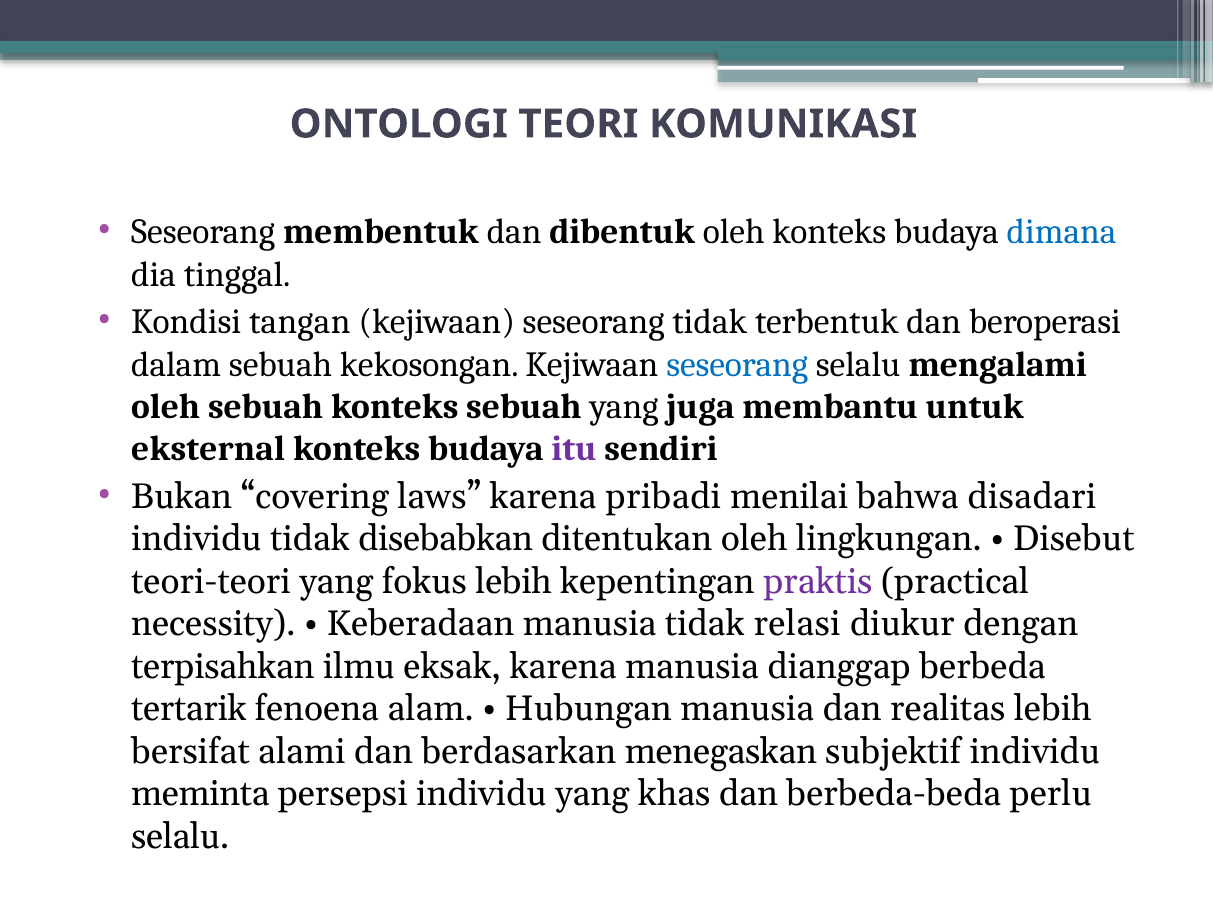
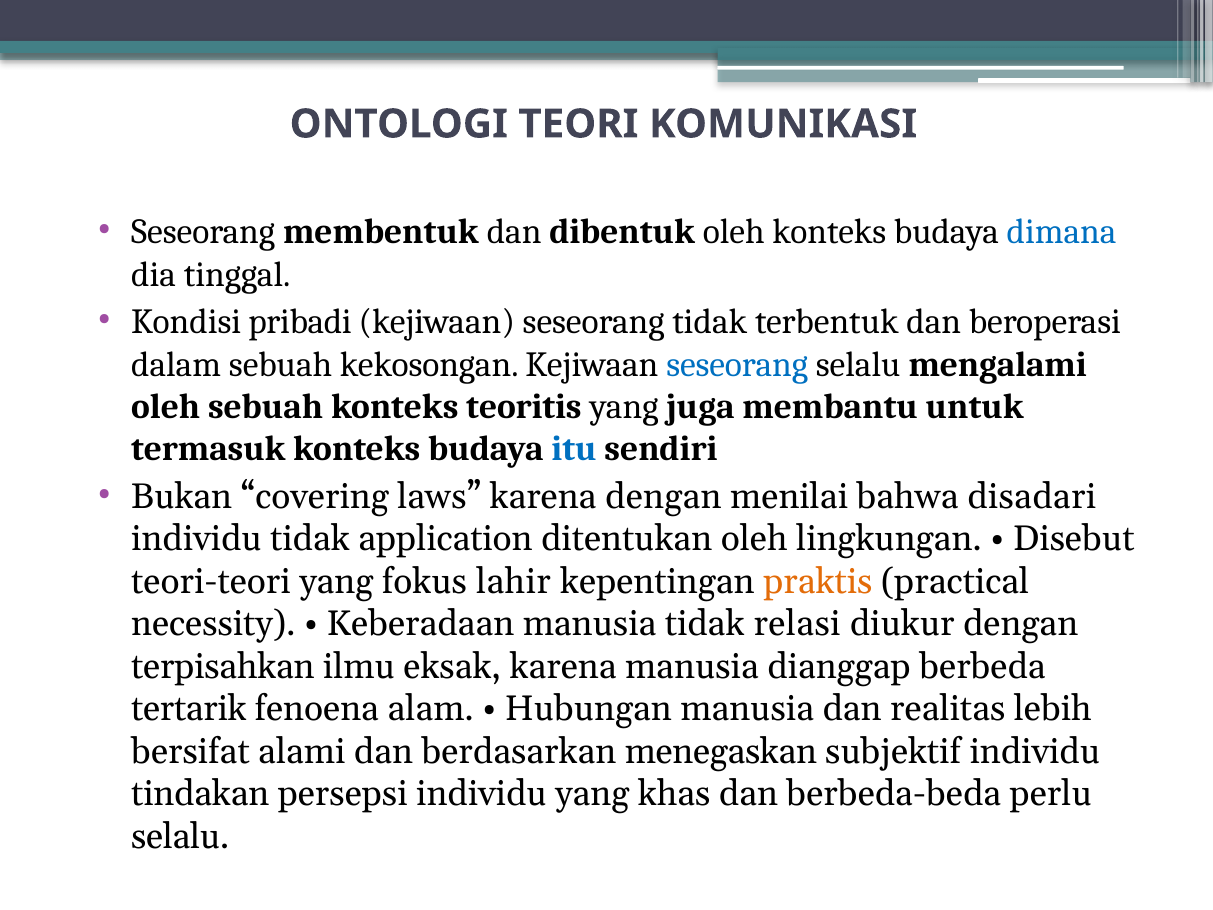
tangan: tangan -> pribadi (300, 322)
konteks sebuah: sebuah -> teoritis (524, 407)
eksternal: eksternal -> termasuk (208, 449)
itu colour: purple -> blue (574, 449)
karena pribadi: pribadi -> dengan (663, 497)
disebabkan: disebabkan -> application (445, 539)
fokus lebih: lebih -> lahir (513, 582)
praktis colour: purple -> orange (818, 582)
meminta: meminta -> tindakan (200, 794)
